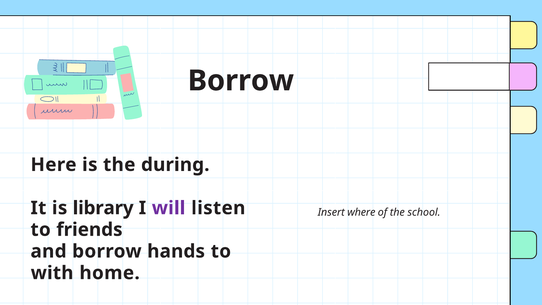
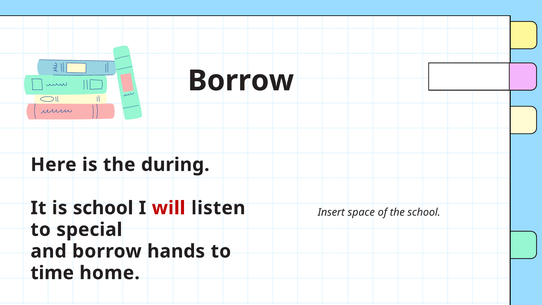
is library: library -> school (103, 208)
will colour: purple -> red (169, 208)
where: where -> space (361, 212)
friends: friends -> special (89, 230)
with: with -> time (52, 273)
